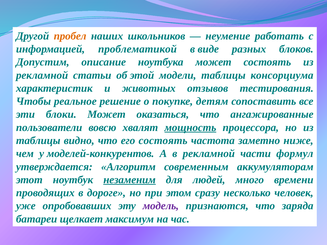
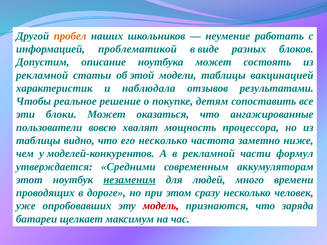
консорциума: консорциума -> вакцинацией (282, 75)
животных: животных -> наблюдала (149, 88)
тестирования: тестирования -> результатами (277, 88)
мощность underline: present -> none (190, 128)
его состоять: состоять -> несколько (163, 141)
Алгоритм: Алгоритм -> Средними (128, 167)
модель colour: purple -> red (161, 206)
